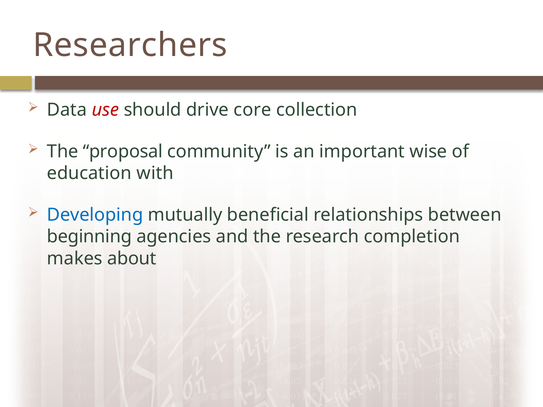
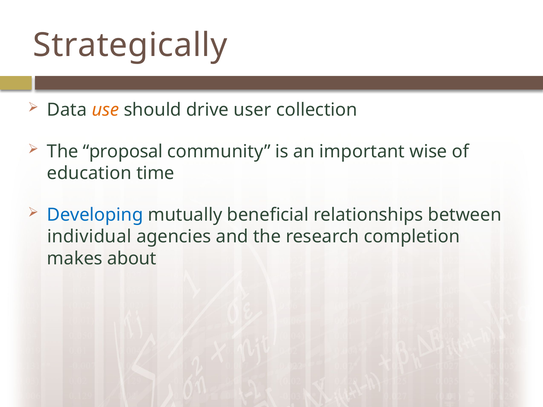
Researchers: Researchers -> Strategically (130, 45)
use colour: red -> orange (105, 110)
core: core -> user (252, 110)
with: with -> time (155, 173)
beginning: beginning -> individual (89, 237)
